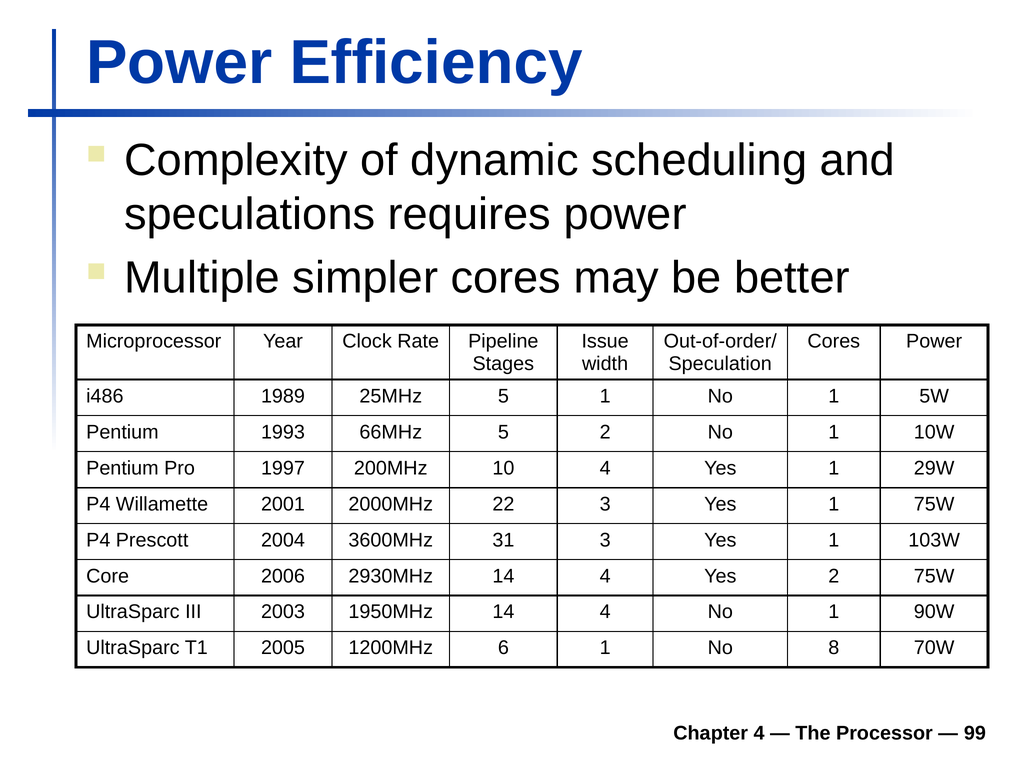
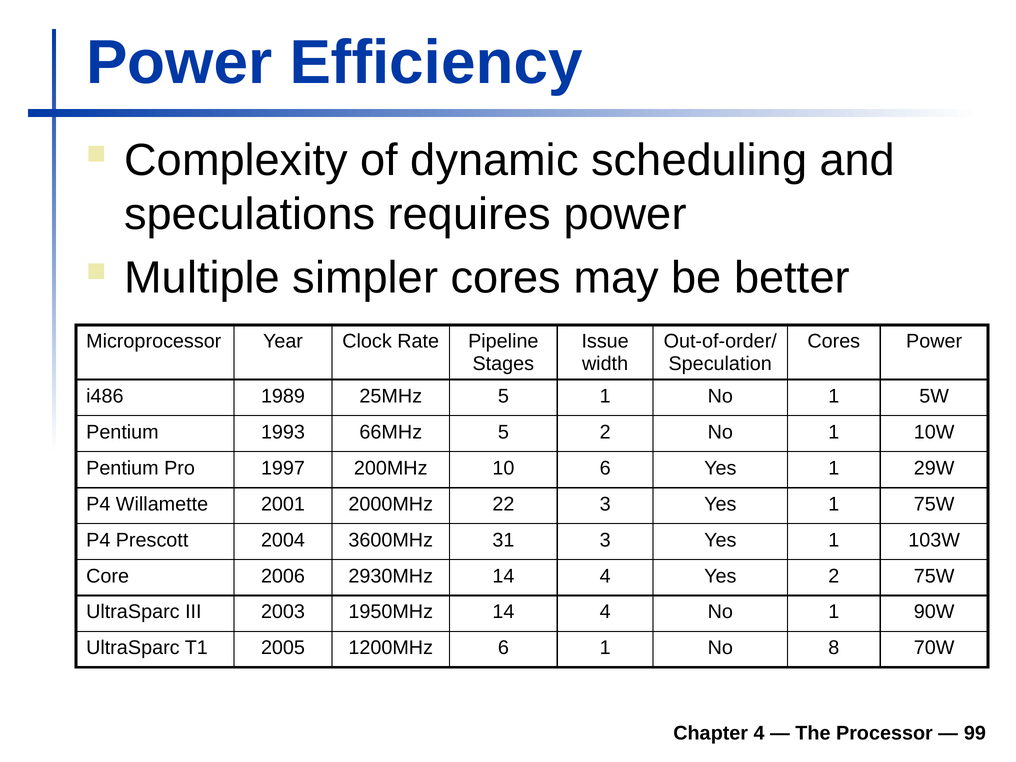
10 4: 4 -> 6 (605, 468)
